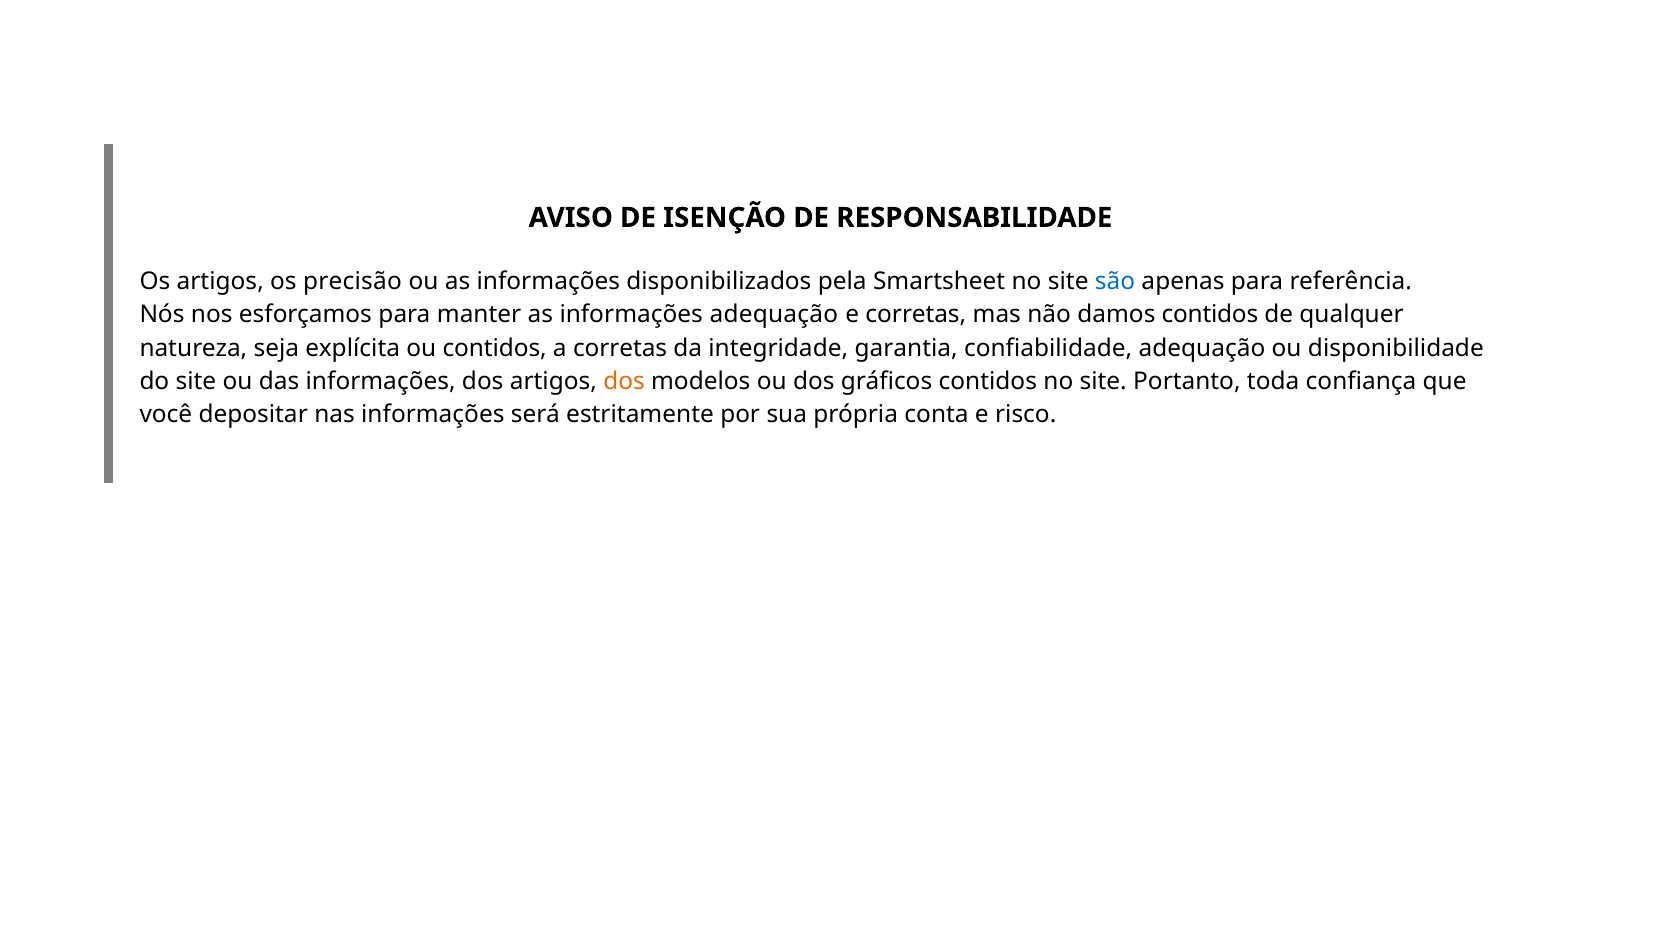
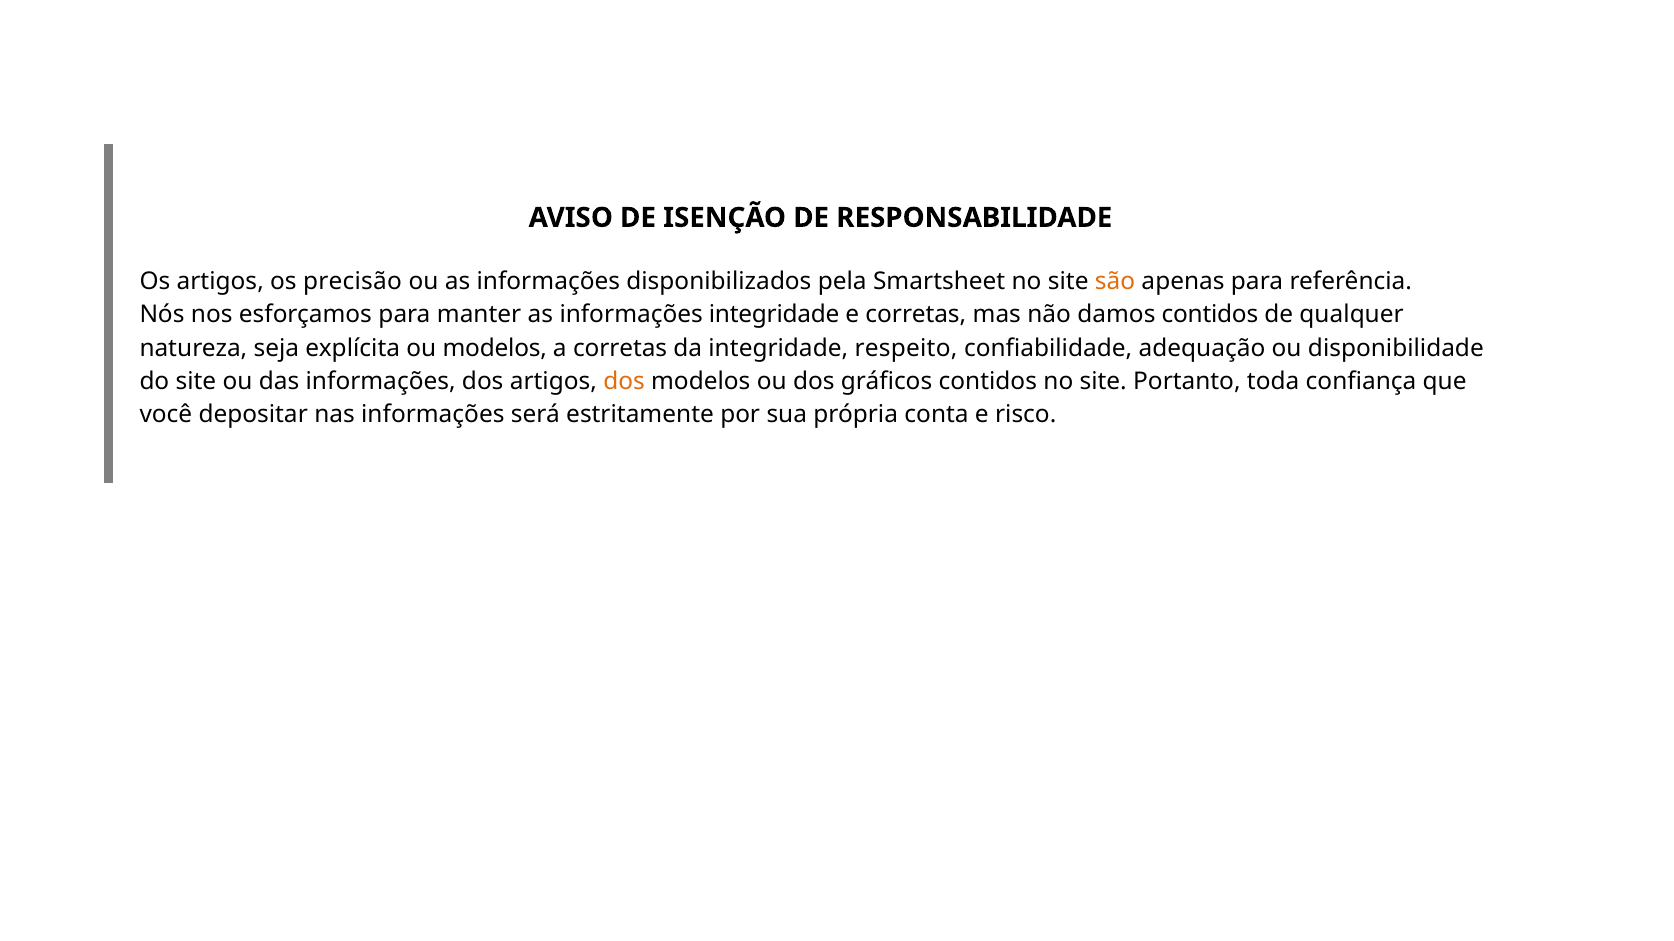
são colour: blue -> orange (1115, 282)
informações adequação: adequação -> integridade (774, 315)
ou contidos: contidos -> modelos (495, 348)
garantia: garantia -> respeito (906, 348)
